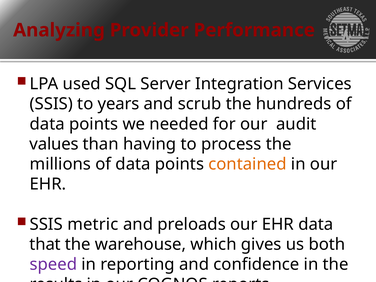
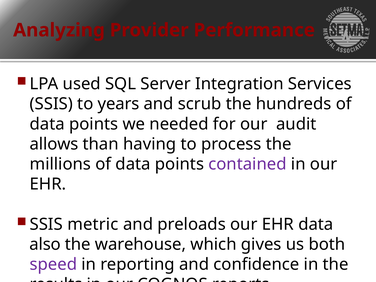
values: values -> allows (54, 144)
contained colour: orange -> purple (247, 164)
that: that -> also (45, 244)
